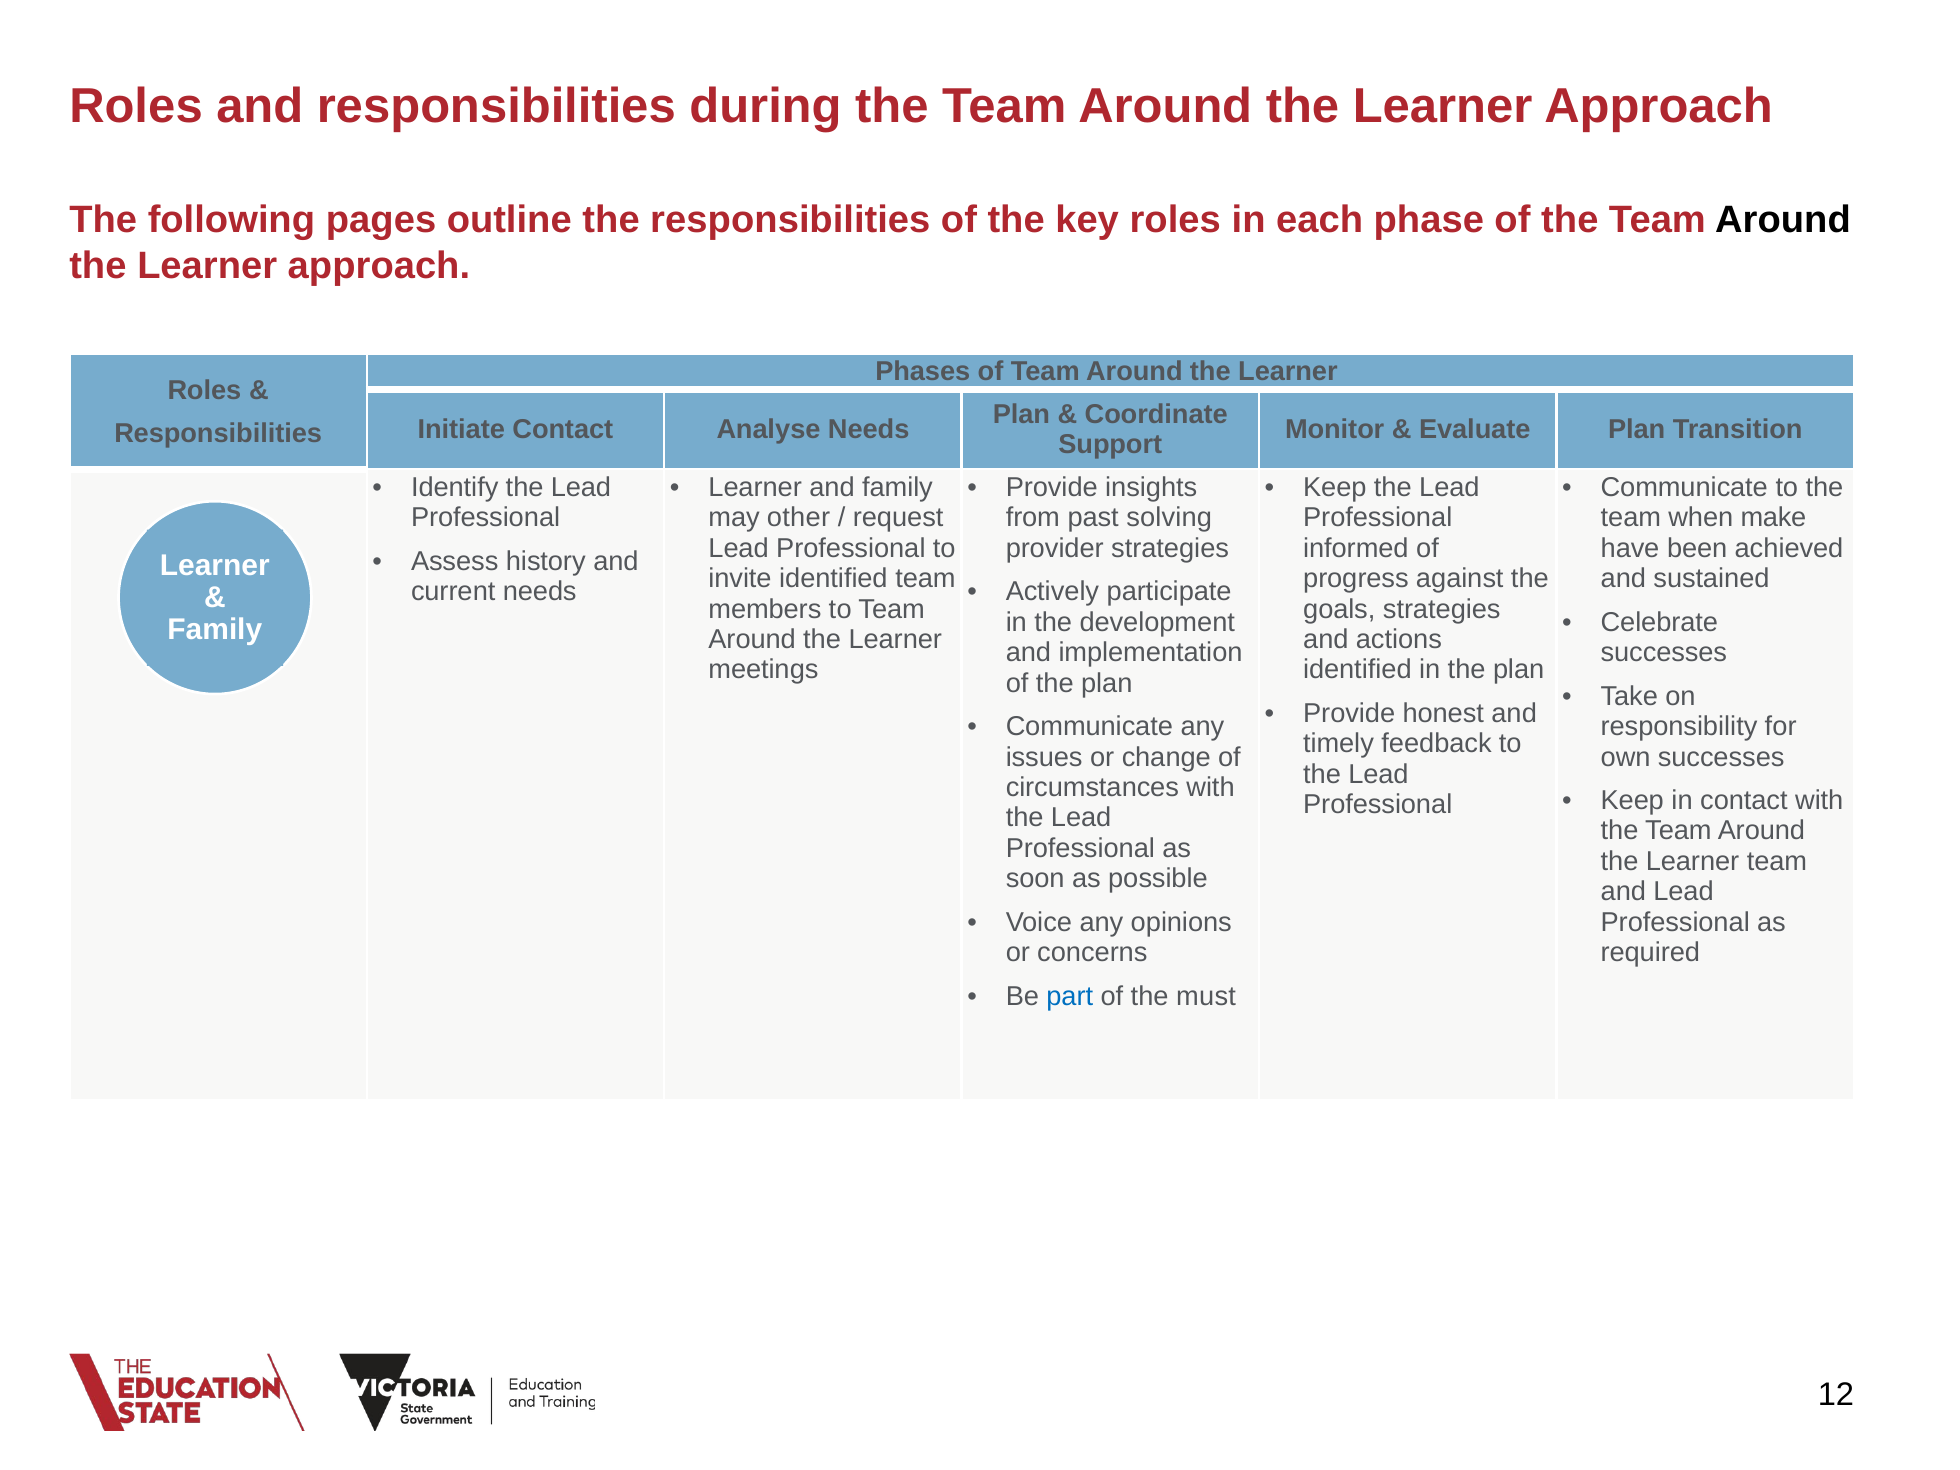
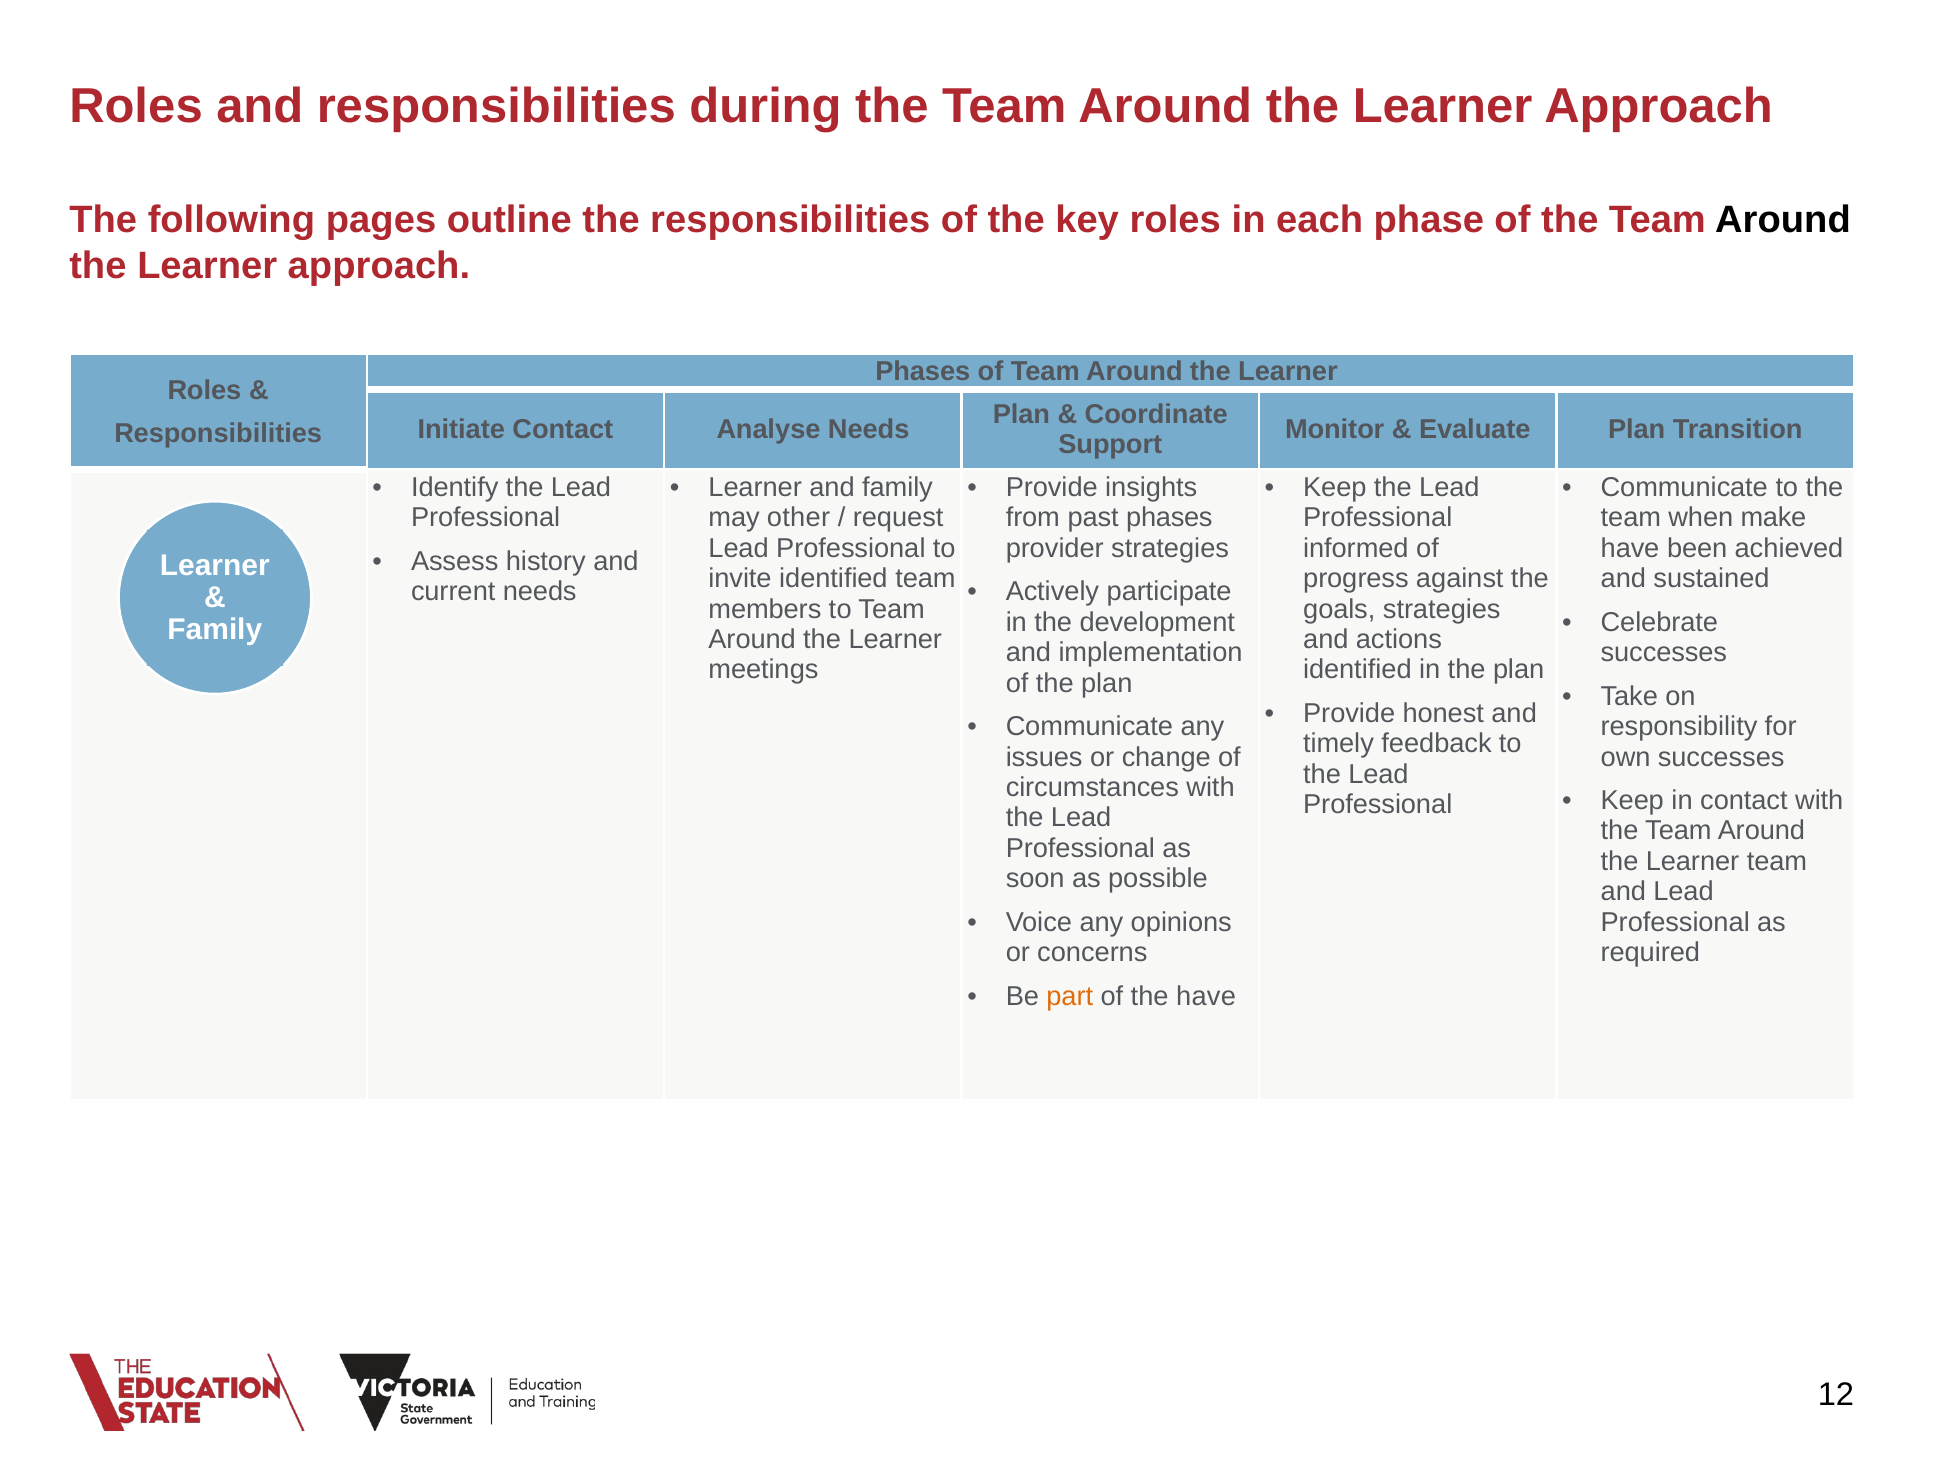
past solving: solving -> phases (1169, 518)
part colour: blue -> orange (1070, 996)
the must: must -> have (1206, 996)
